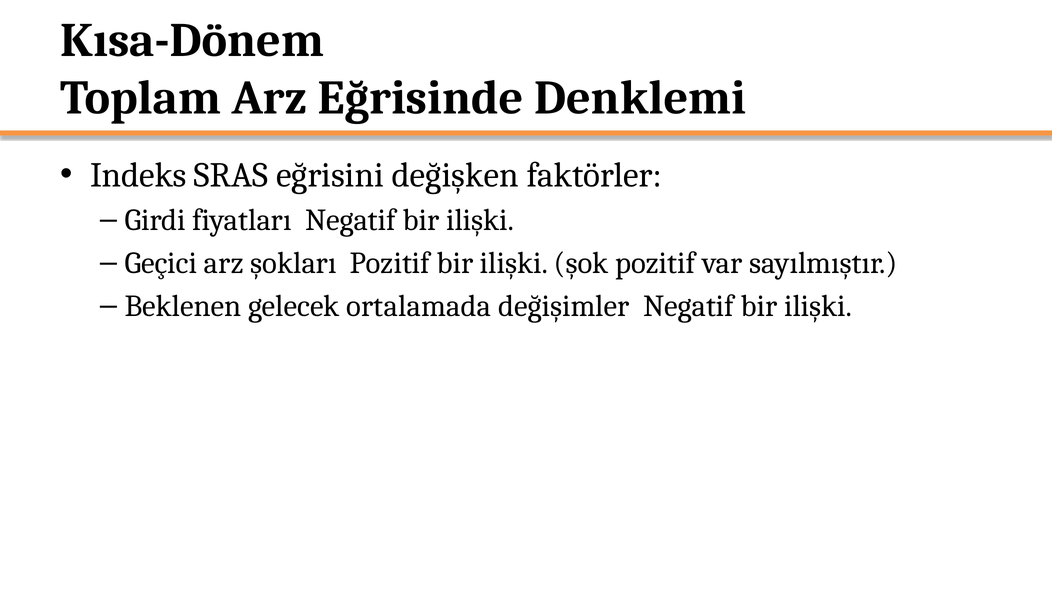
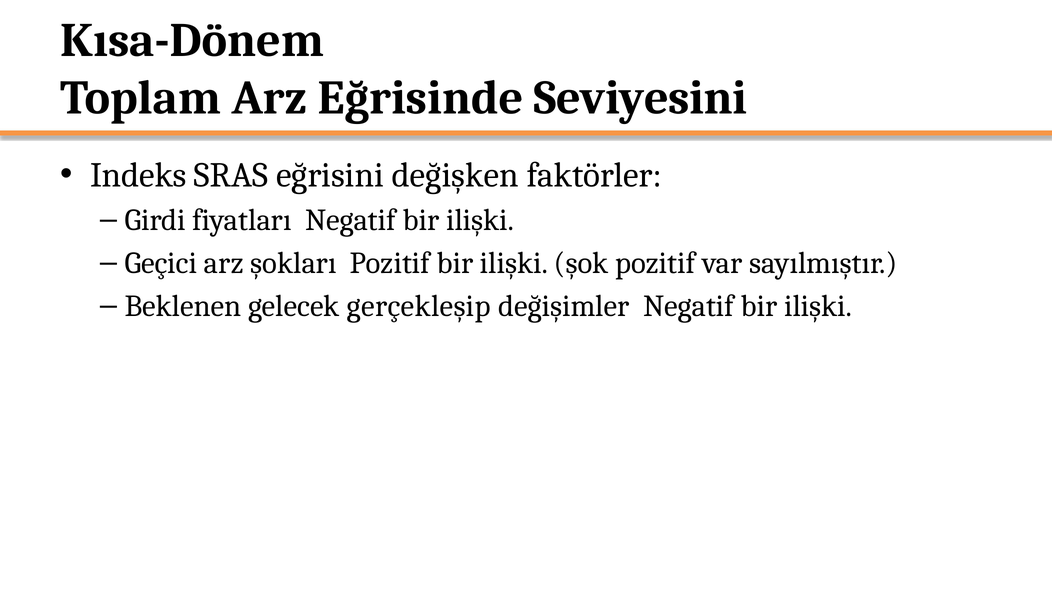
Denklemi: Denklemi -> Seviyesini (640, 98)
ortalamada: ortalamada -> gerçekleşip (419, 307)
